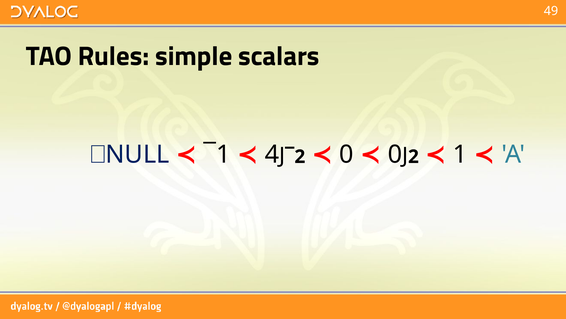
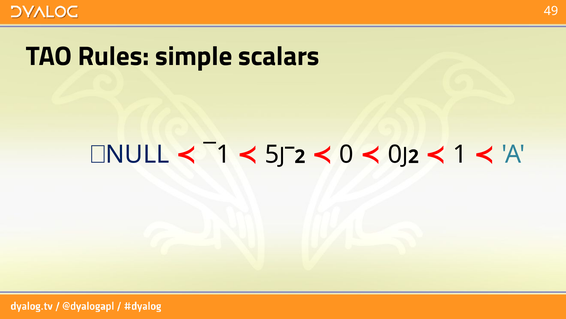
4: 4 -> 5 (272, 154)
